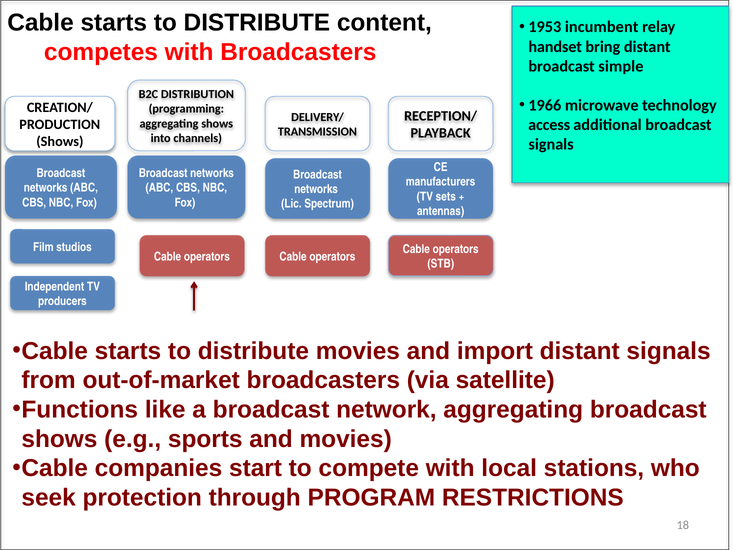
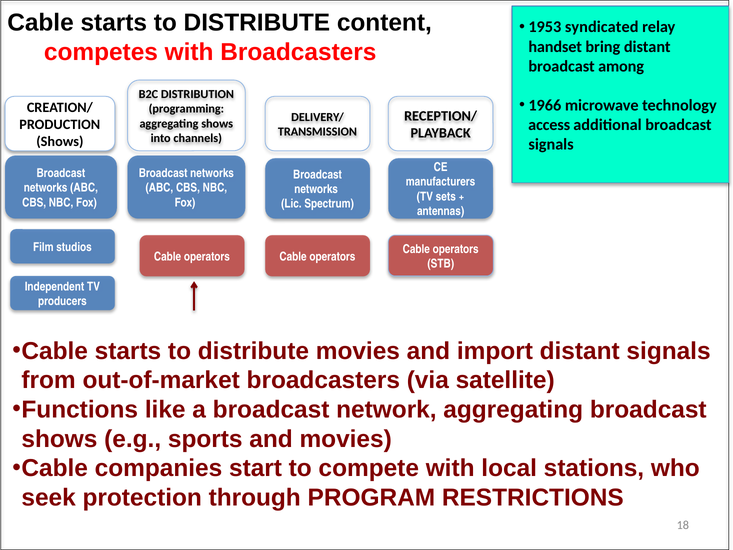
incumbent: incumbent -> syndicated (602, 27)
simple: simple -> among (621, 66)
